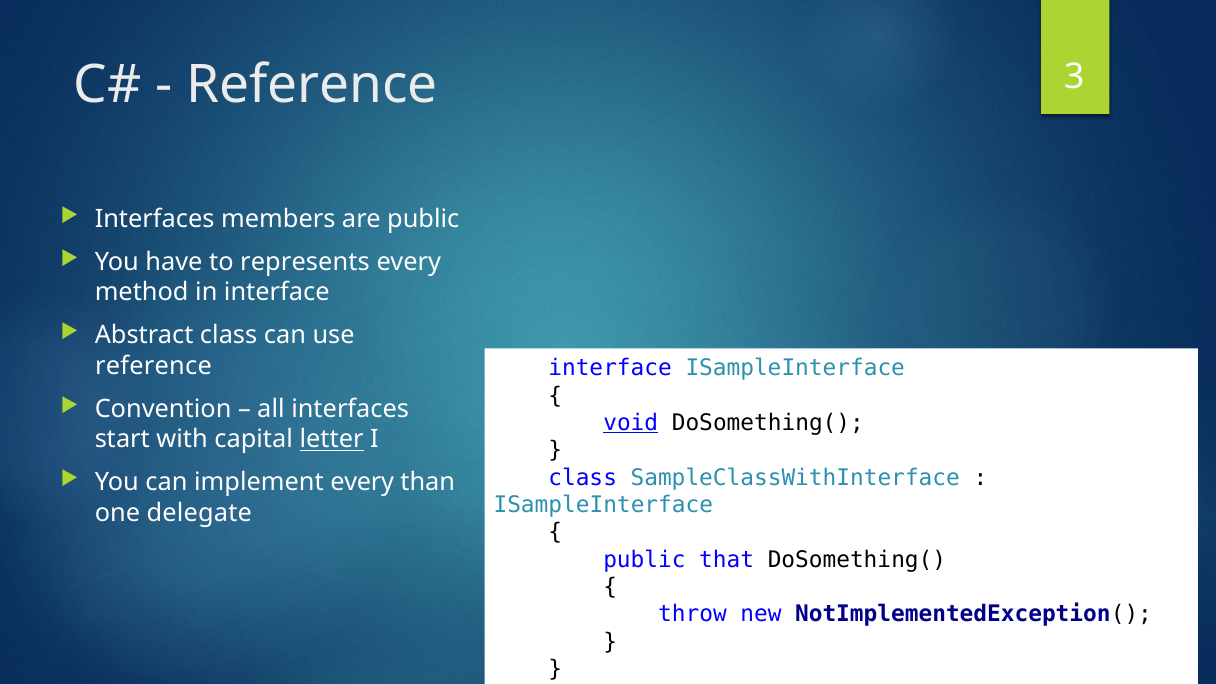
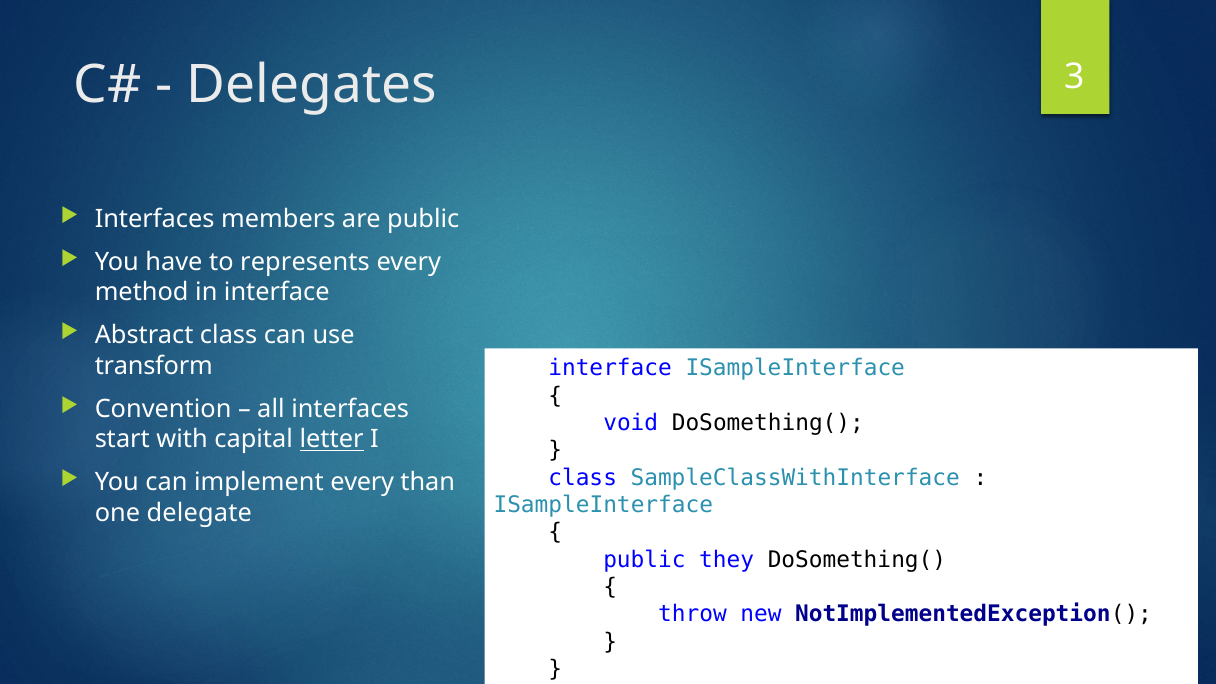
Reference: Reference -> Delegates (312, 85)
reference: reference -> transform (154, 366)
void underline: present -> none (631, 423)
that: that -> they (727, 560)
